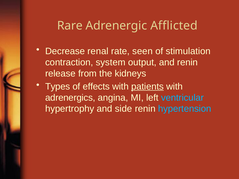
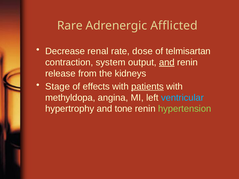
seen: seen -> dose (143, 51)
stimulation: stimulation -> telmisartan (188, 51)
and underline: none -> present (167, 62)
Types: Types -> Stage (58, 87)
adrenergics: adrenergics -> methyldopa (70, 98)
side: side -> tone (124, 109)
hypertension colour: light blue -> light green (185, 109)
